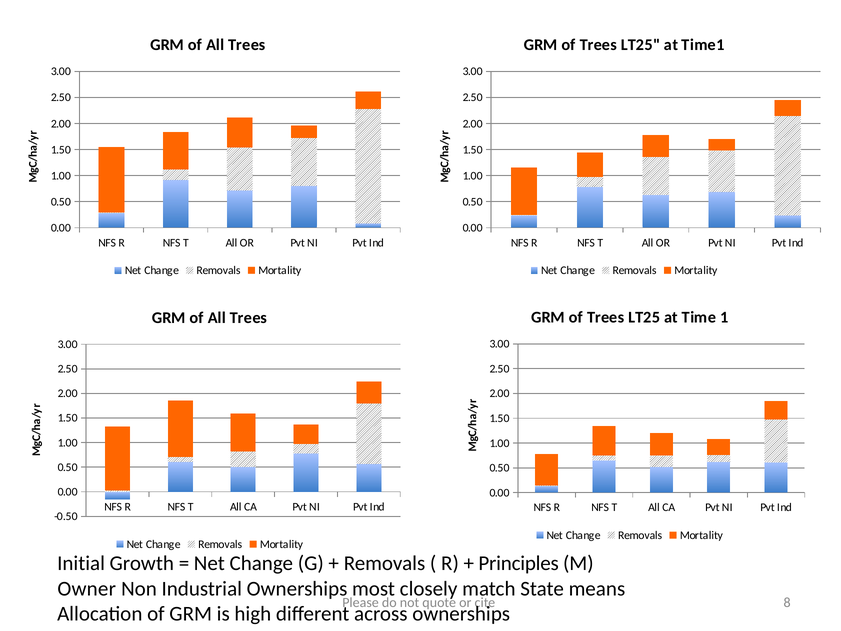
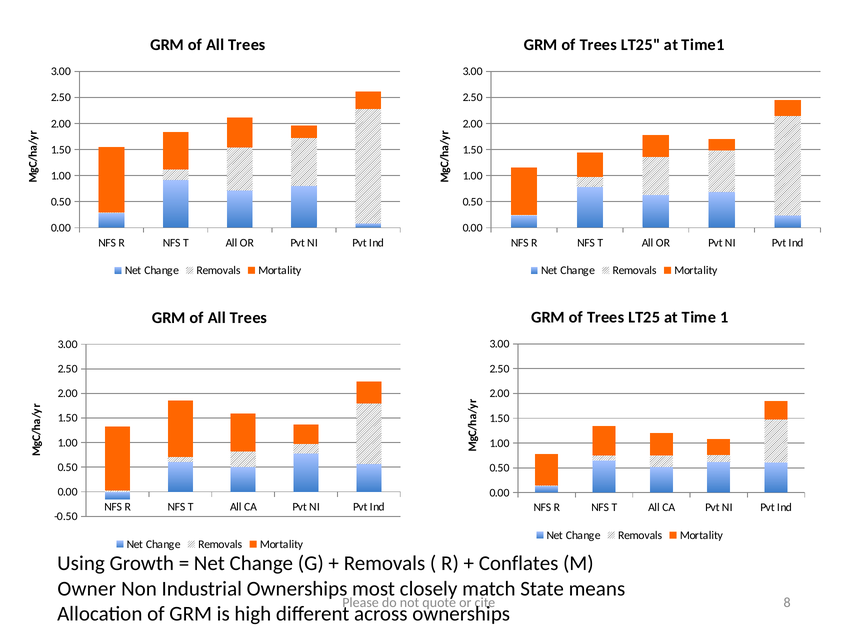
Initial: Initial -> Using (81, 563)
Principles: Principles -> Conflates (519, 563)
